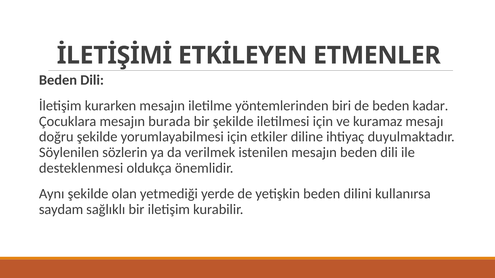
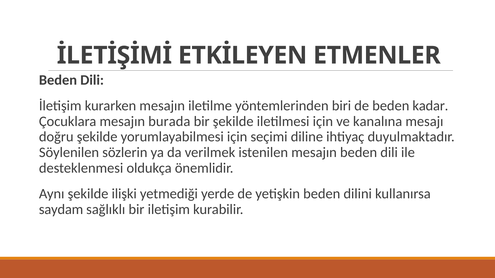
kuramaz: kuramaz -> kanalına (378, 122)
etkiler: etkiler -> seçimi (269, 137)
olan: olan -> ilişki (124, 194)
